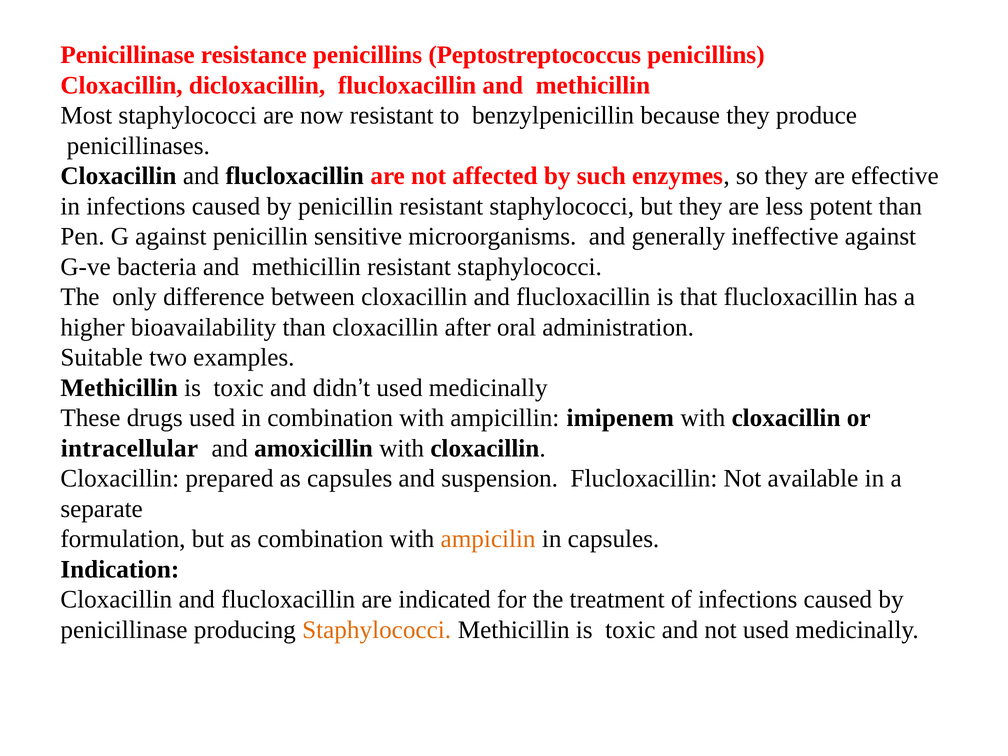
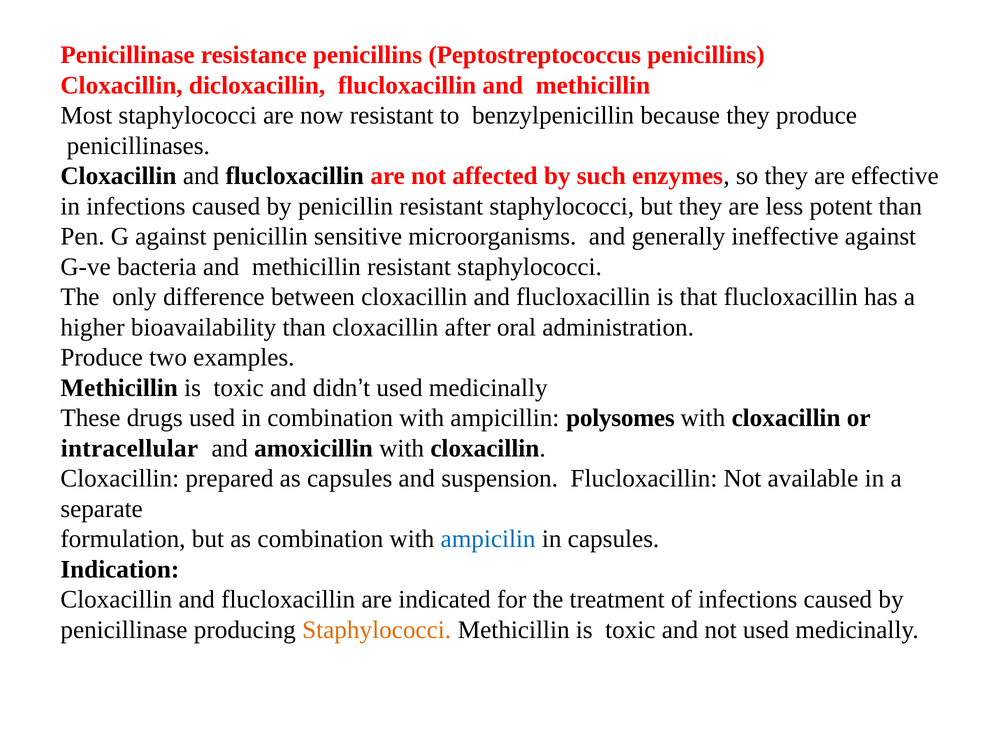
Suitable: Suitable -> Produce (102, 358)
imipenem: imipenem -> polysomes (620, 418)
ampicilin colour: orange -> blue (488, 539)
